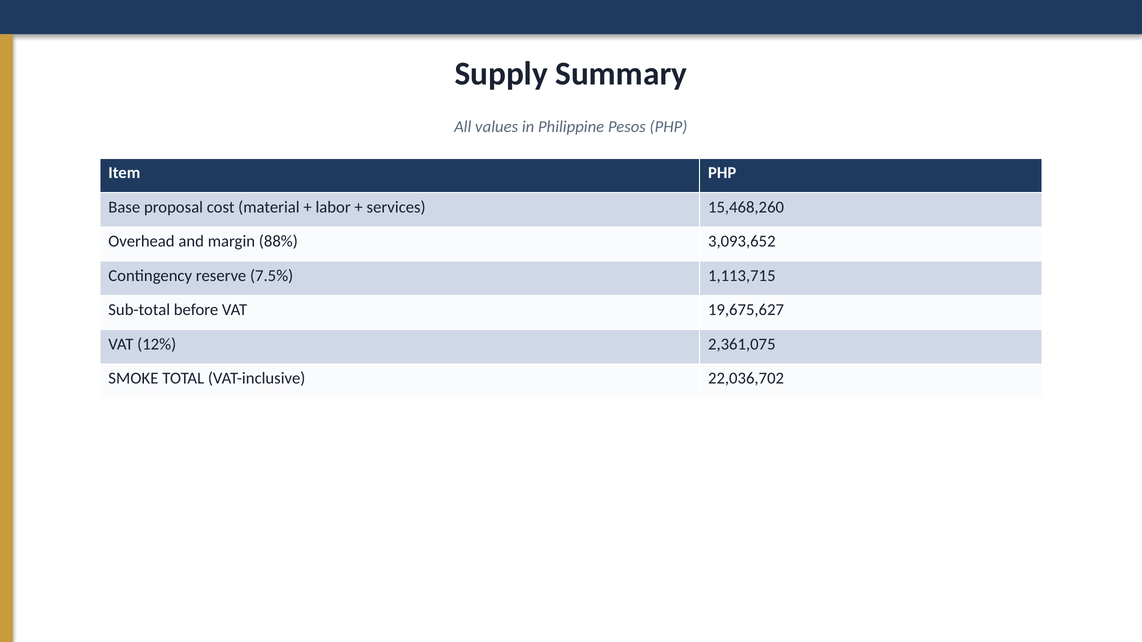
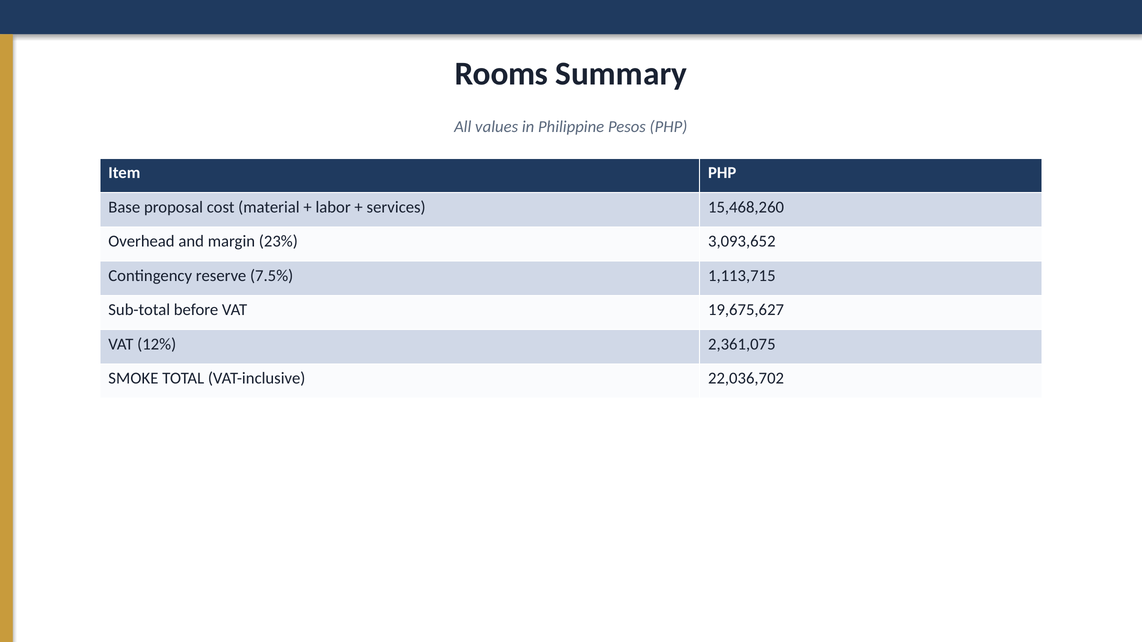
Supply: Supply -> Rooms (501, 74)
88%: 88% -> 23% (278, 242)
